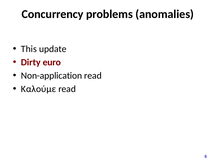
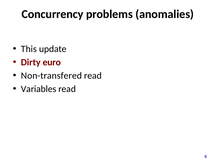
Non-application: Non-application -> Non-transfered (51, 76)
Καλούμε: Καλούμε -> Variables (39, 89)
